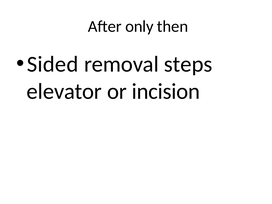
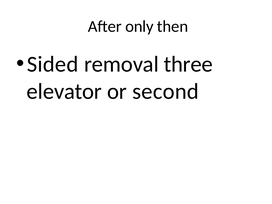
steps: steps -> three (188, 64)
incision: incision -> second (166, 91)
